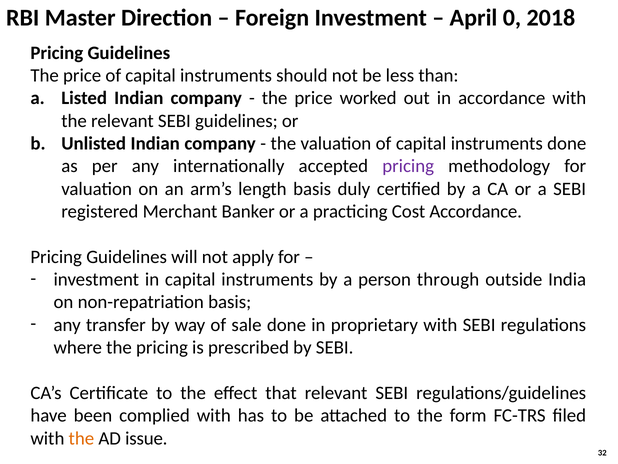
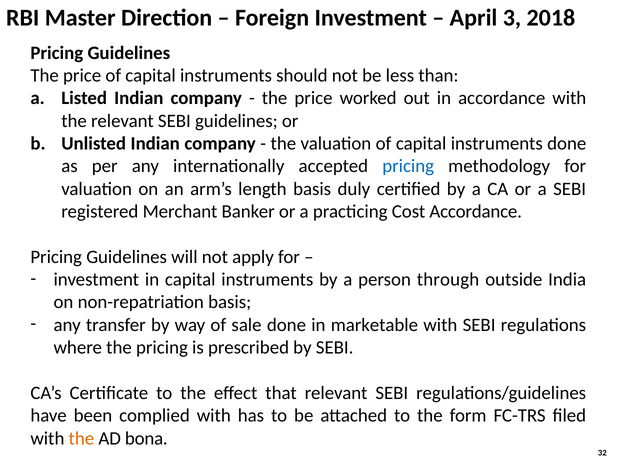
0: 0 -> 3 (512, 18)
pricing colour: purple -> blue (408, 166)
proprietary: proprietary -> marketable (374, 325)
issue: issue -> bona (146, 438)
